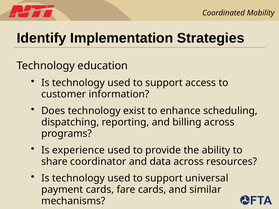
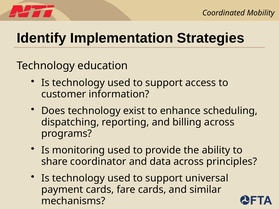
experience: experience -> monitoring (78, 150)
resources: resources -> principles (232, 162)
